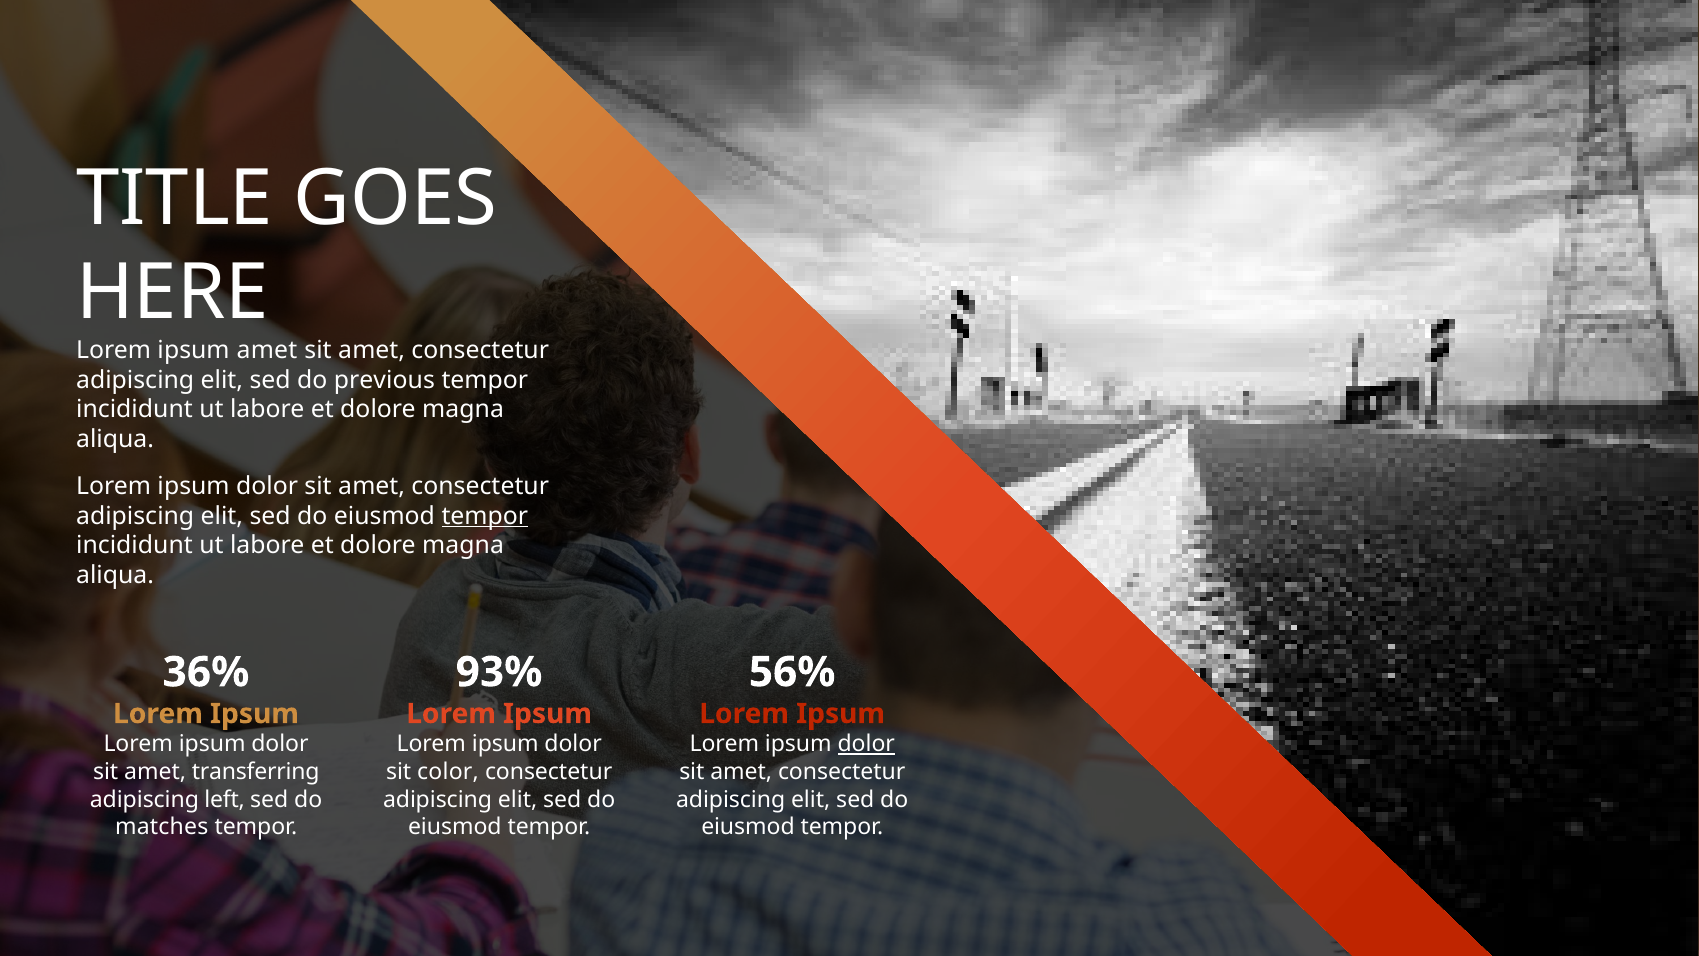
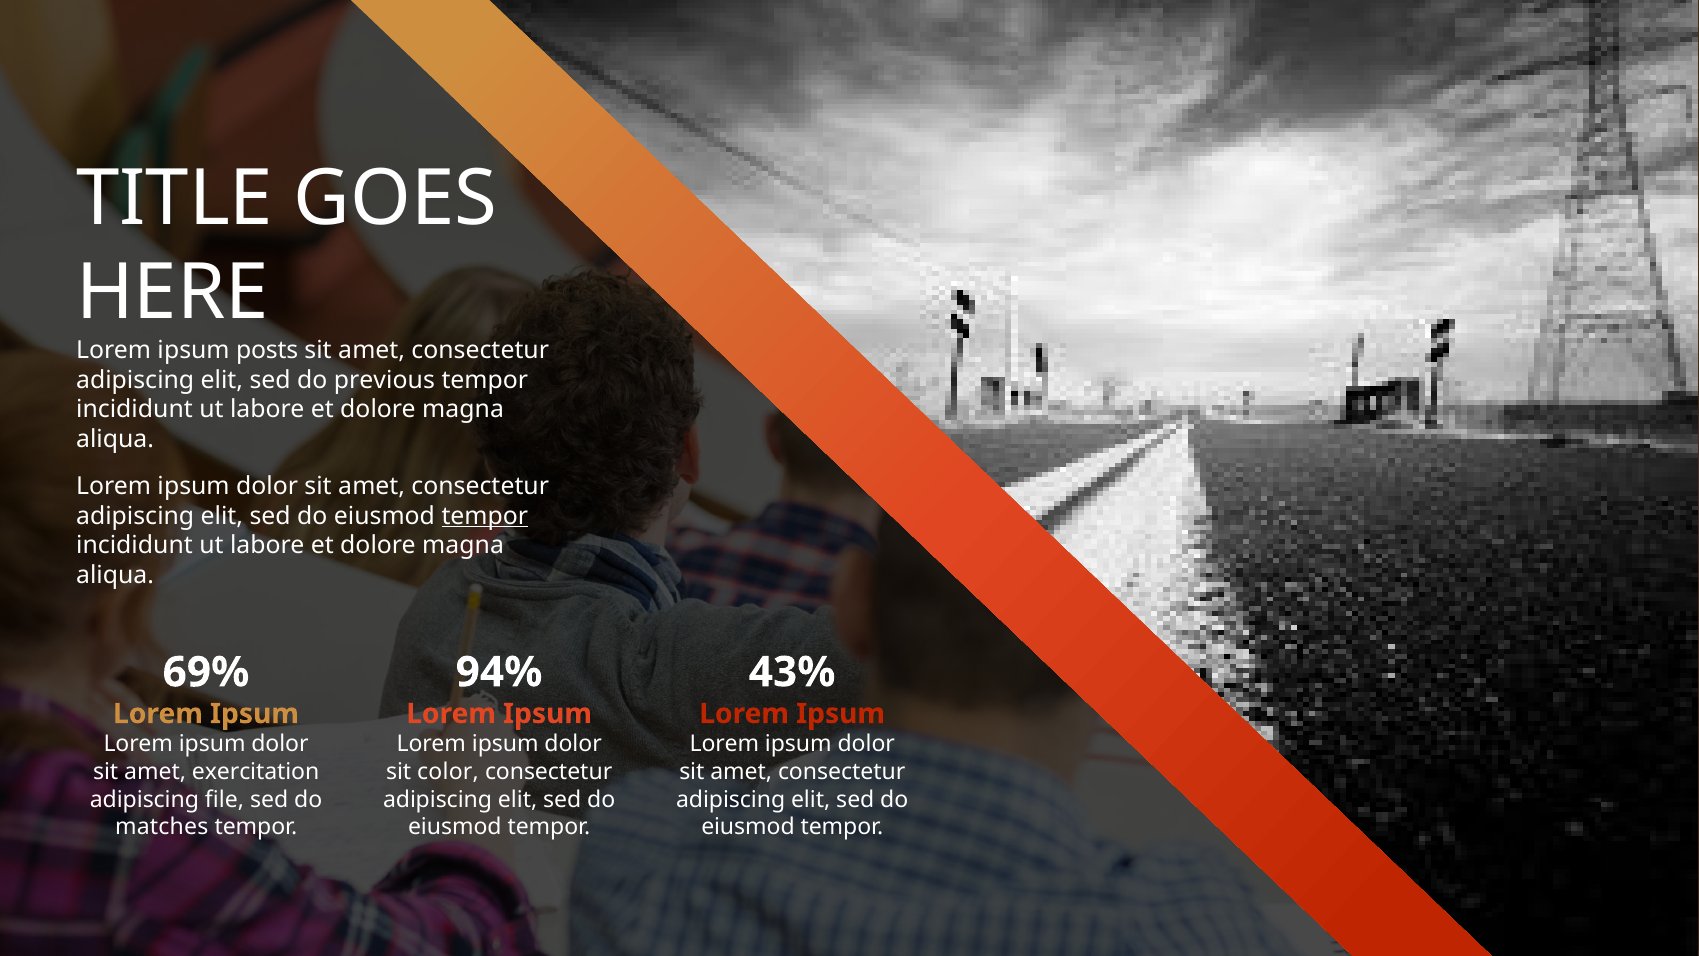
ipsum amet: amet -> posts (267, 350)
93%: 93% -> 94% (499, 672)
56%: 56% -> 43% (792, 672)
36%: 36% -> 69% (206, 672)
dolor underline: present -> none (866, 744)
transferring: transferring -> exercitation (256, 772)
left: left -> file (224, 799)
